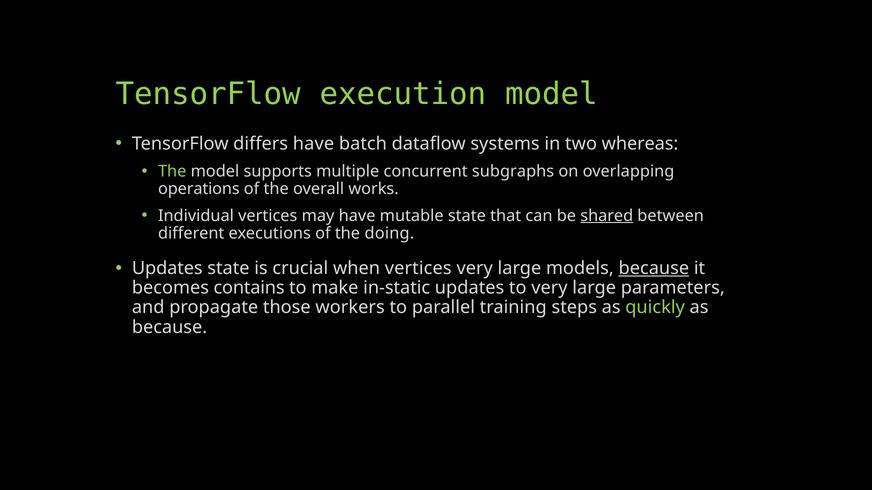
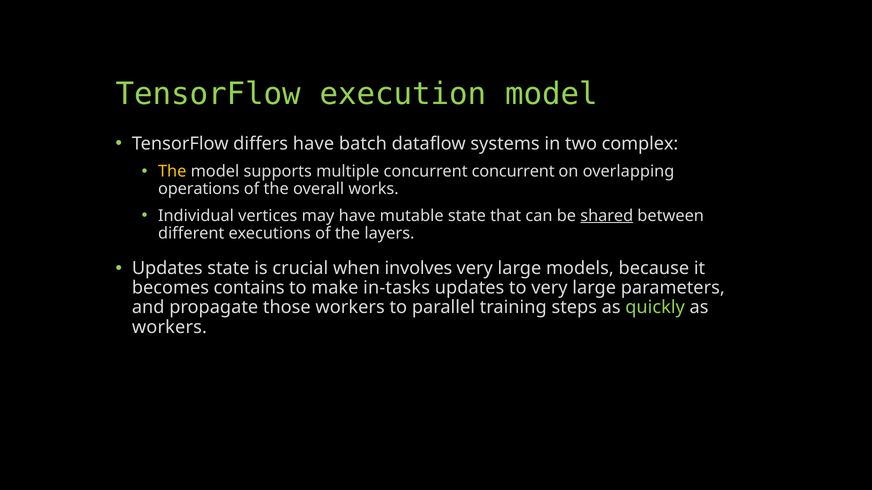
whereas: whereas -> complex (640, 144)
The colour: light green -> yellow (172, 172)
concurrent subgraphs: subgraphs -> concurrent (513, 172)
doing: doing -> layers (389, 234)
when vertices: vertices -> involves (418, 269)
because underline: present -> none (654, 269)
in-static: in-static -> in-tasks (397, 288)
because: because -> workers (169, 327)
